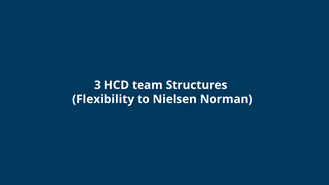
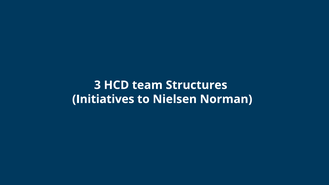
Flexibility: Flexibility -> Initiatives (103, 99)
